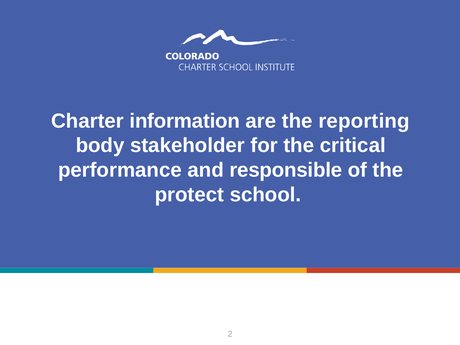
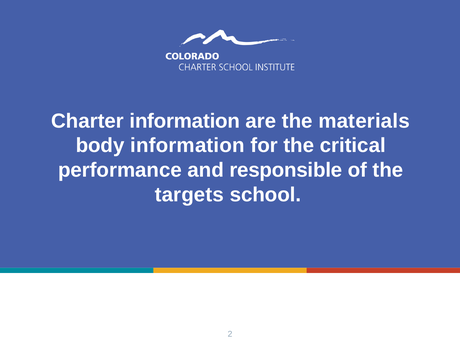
reporting: reporting -> materials (364, 121)
body stakeholder: stakeholder -> information (187, 146)
protect: protect -> targets (189, 195)
